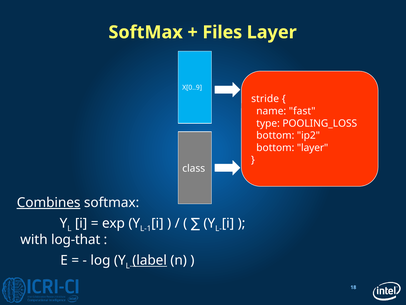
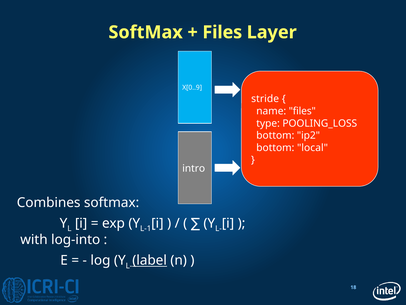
name fast: fast -> files (302, 111)
bottom layer: layer -> local (313, 147)
class: class -> intro (194, 168)
Combines underline: present -> none (49, 202)
log-that: log-that -> log-into (76, 239)
